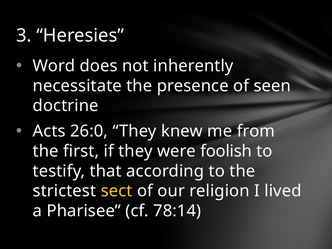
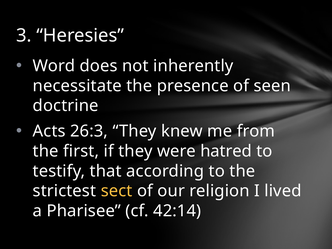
26:0: 26:0 -> 26:3 (89, 131)
foolish: foolish -> hatred (226, 151)
78:14: 78:14 -> 42:14 (177, 211)
